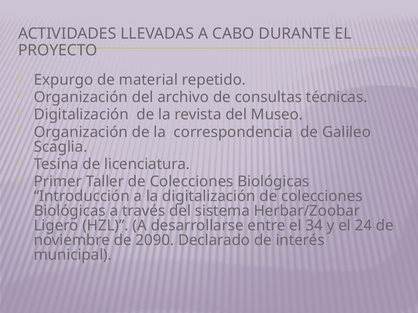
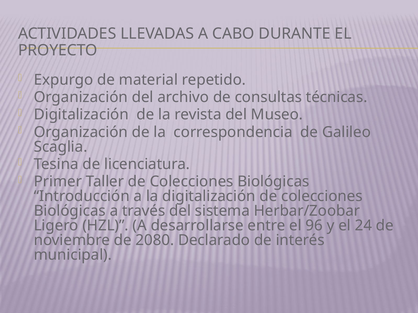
34: 34 -> 96 (314, 226)
2090: 2090 -> 2080 (155, 241)
